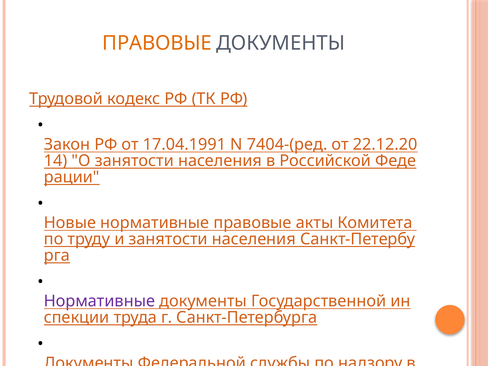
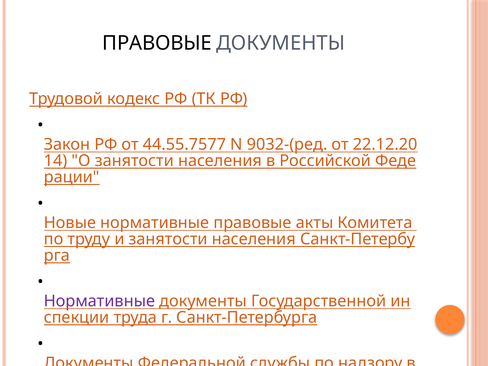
ПРАВОВЫЕ colour: orange -> black (157, 43)
17.04.1991: 17.04.1991 -> 44.55.7577 (184, 145)
7404-(ред: 7404-(ред -> 9032-(ред (287, 145)
